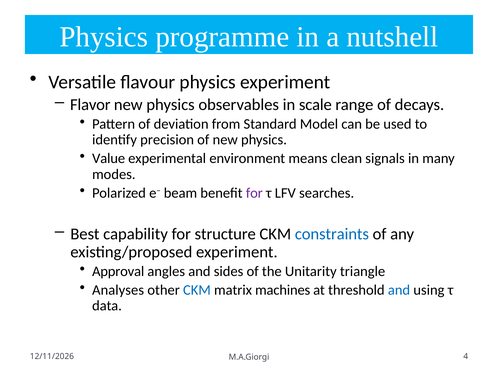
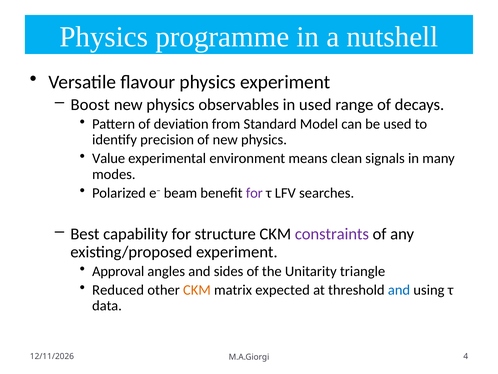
Flavor: Flavor -> Boost (90, 104)
in scale: scale -> used (315, 104)
constraints colour: blue -> purple (332, 234)
Analyses: Analyses -> Reduced (118, 290)
CKM colour: blue -> orange (197, 290)
machines: machines -> expected (283, 290)
